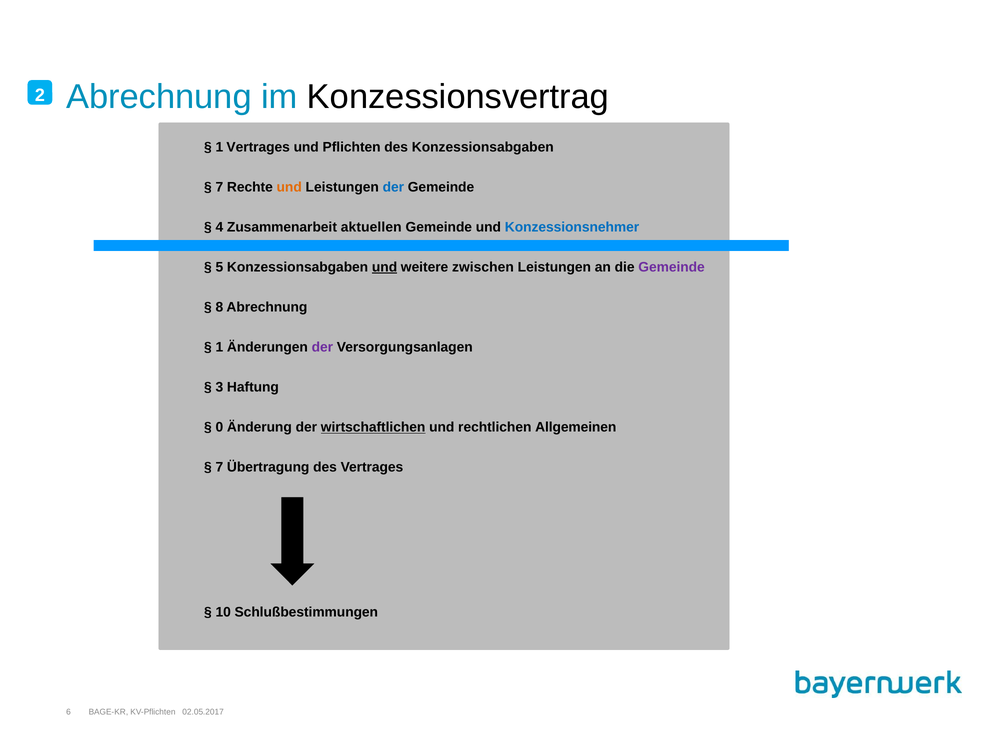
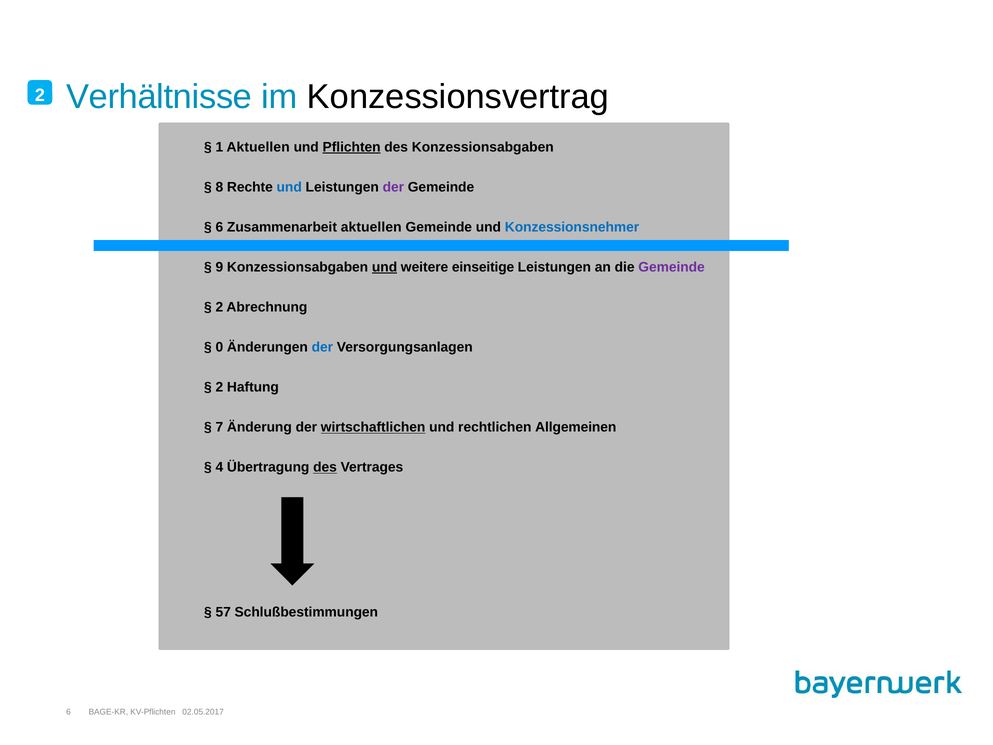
Abrechnung: Abrechnung -> Verhältnisse (159, 97)
1 Vertrages: Vertrages -> Aktuellen (258, 147)
Pflichten underline: none -> present (352, 147)
7: 7 -> 8 (219, 187)
und colour: orange -> blue (289, 187)
der colour: blue -> purple (393, 187)
4: 4 -> 6 (219, 227)
5: 5 -> 9 (219, 267)
zwischen: zwischen -> einseitige (483, 267)
8: 8 -> 2 (219, 307)
1: 1 -> 0 (219, 347)
der colour: purple -> blue (322, 347)
3: 3 -> 2 (219, 387)
0: 0 -> 7 (219, 427)
7: 7 -> 4 (219, 467)
des underline: none -> present (325, 467)
10: 10 -> 57 (223, 612)
